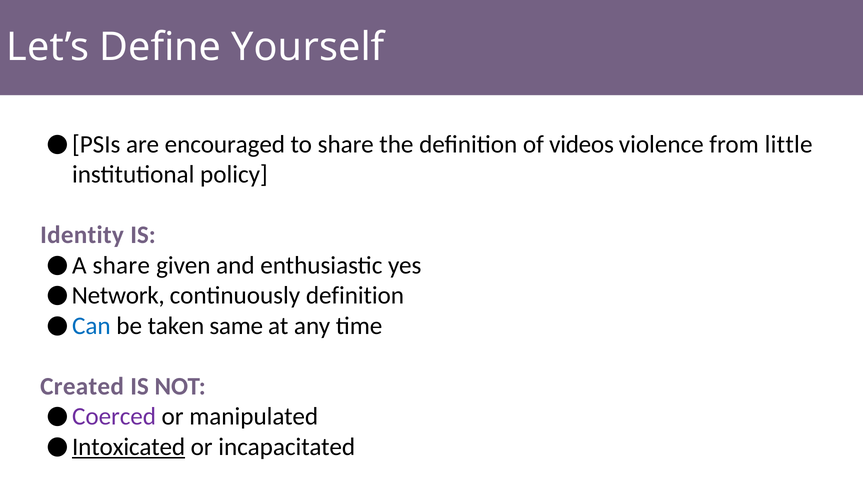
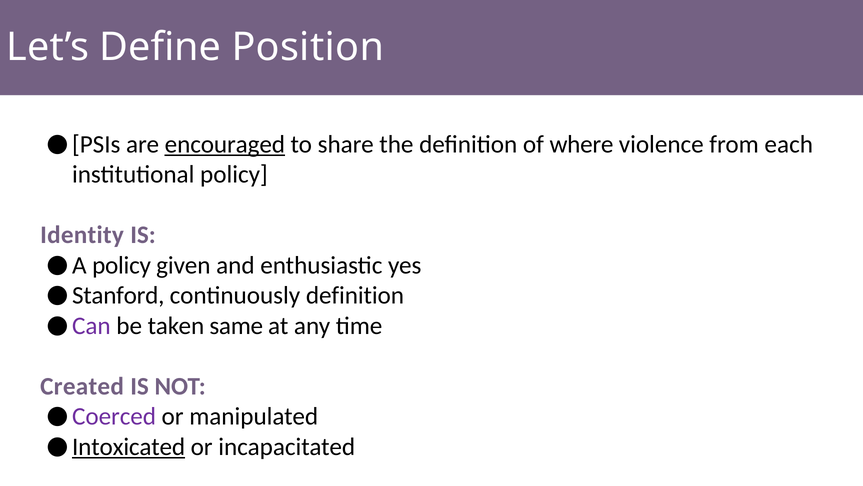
Yourself: Yourself -> Position (308, 47)
encouraged underline: none -> present (225, 144)
videos: videos -> where (581, 144)
little: little -> each (789, 144)
A share: share -> policy (122, 265)
Network: Network -> Stanford (118, 295)
Can colour: blue -> purple (91, 325)
